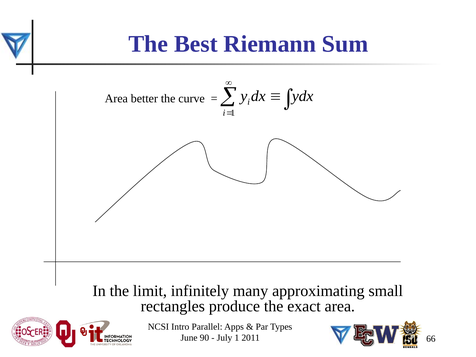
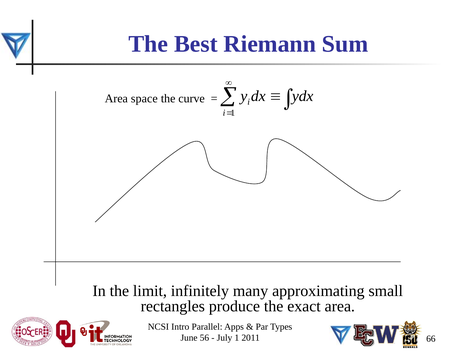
better: better -> space (144, 99)
90: 90 -> 56 (204, 338)
